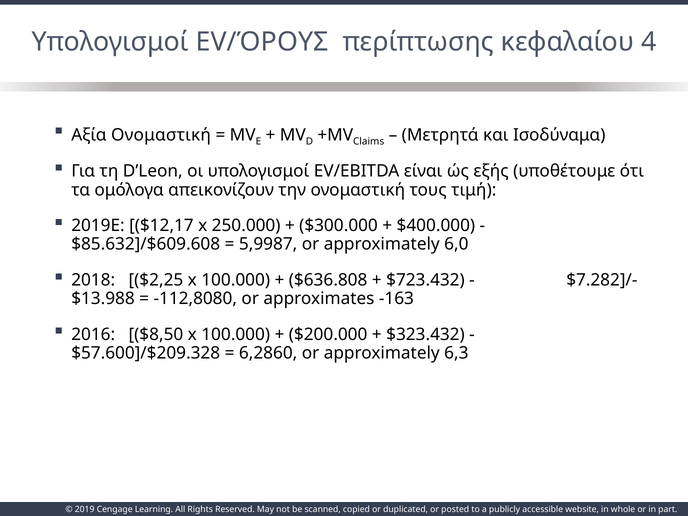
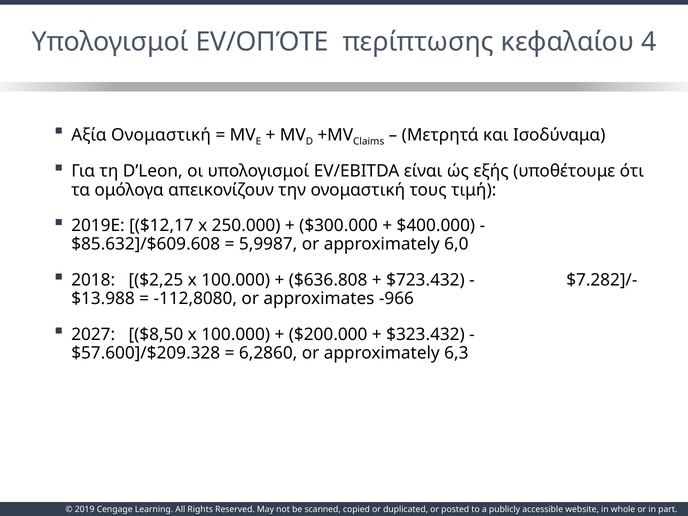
EV/ΌΡΟΥΣ: EV/ΌΡΟΥΣ -> EV/ΟΠΌΤΕ (262, 42)
-163: -163 -> -966 (396, 299)
2016: 2016 -> 2027 (93, 334)
